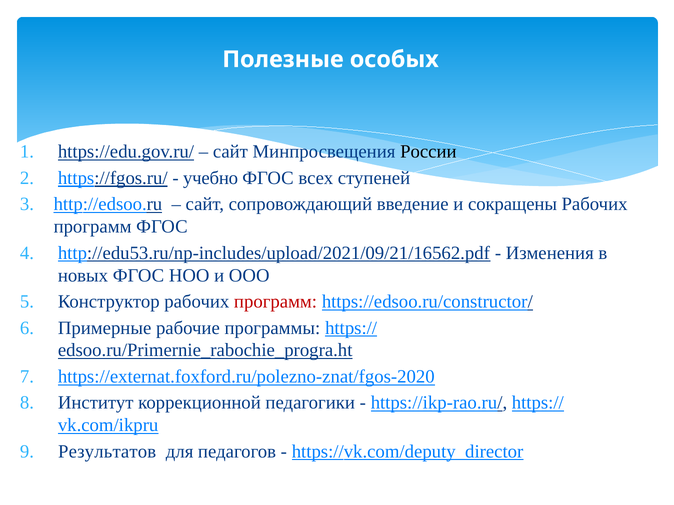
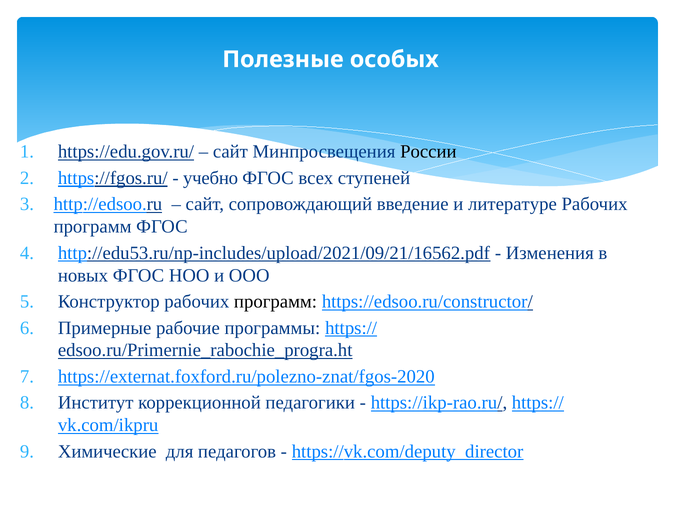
сокращены: сокращены -> литературе (512, 204)
программ colour: red -> black (276, 302)
Результатов: Результатов -> Химические (107, 452)
